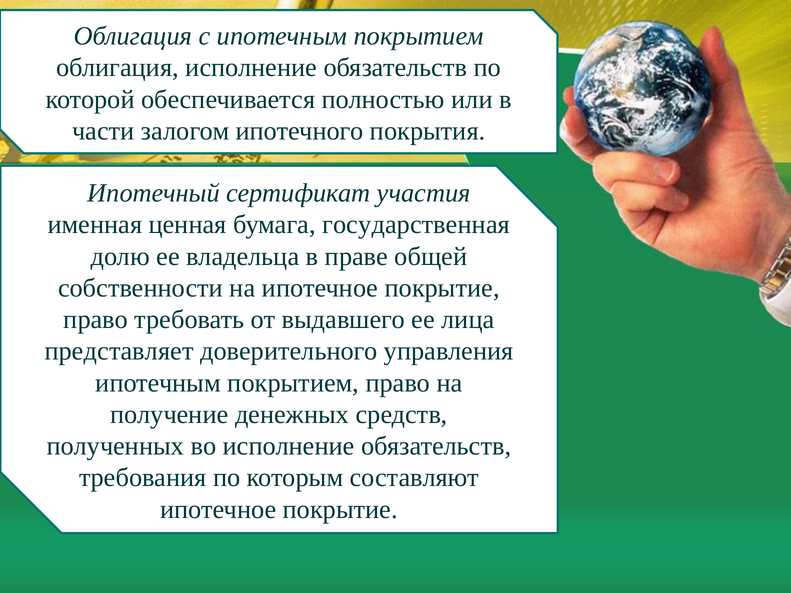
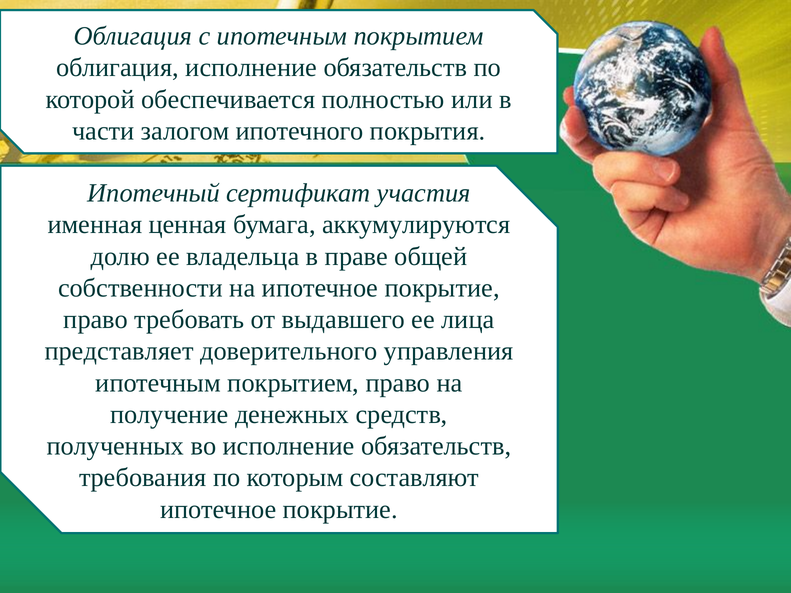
государственная: государственная -> аккумулируются (416, 225)
